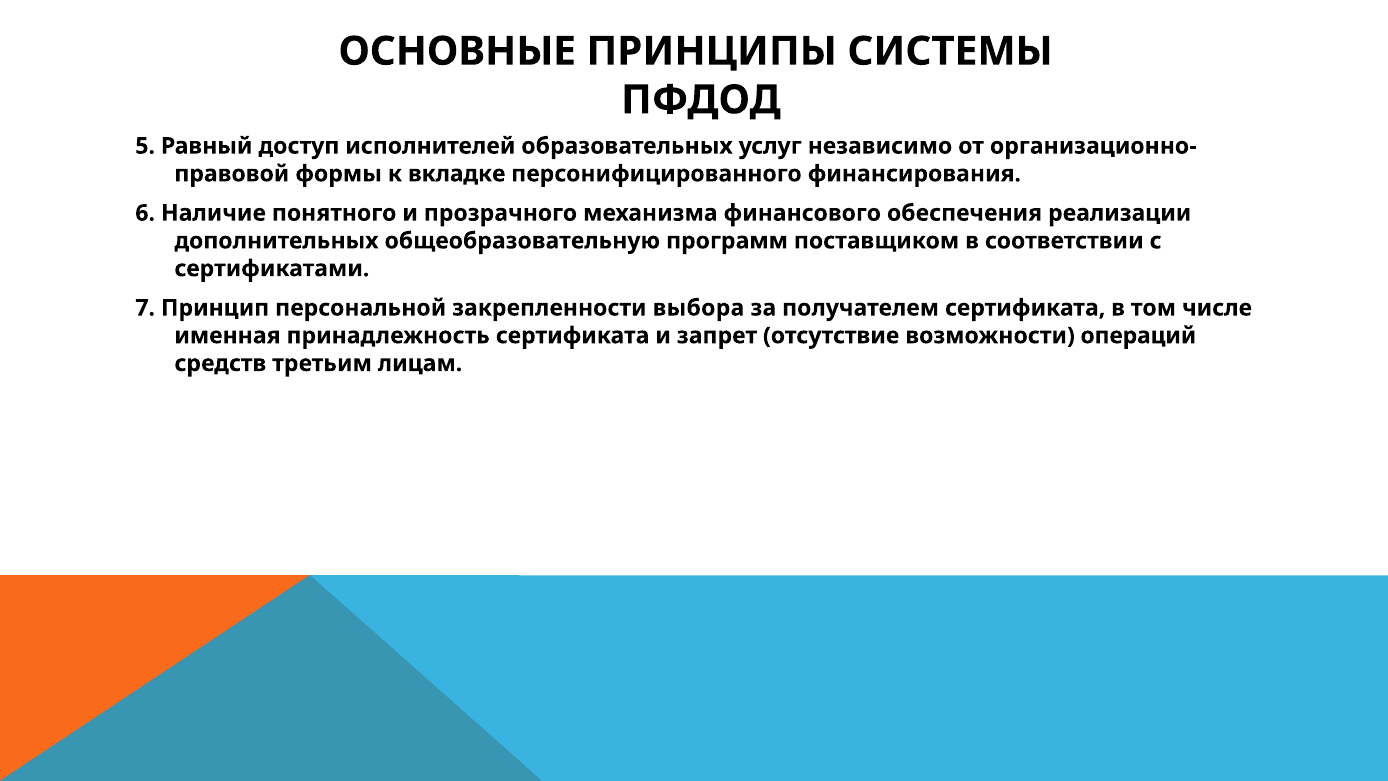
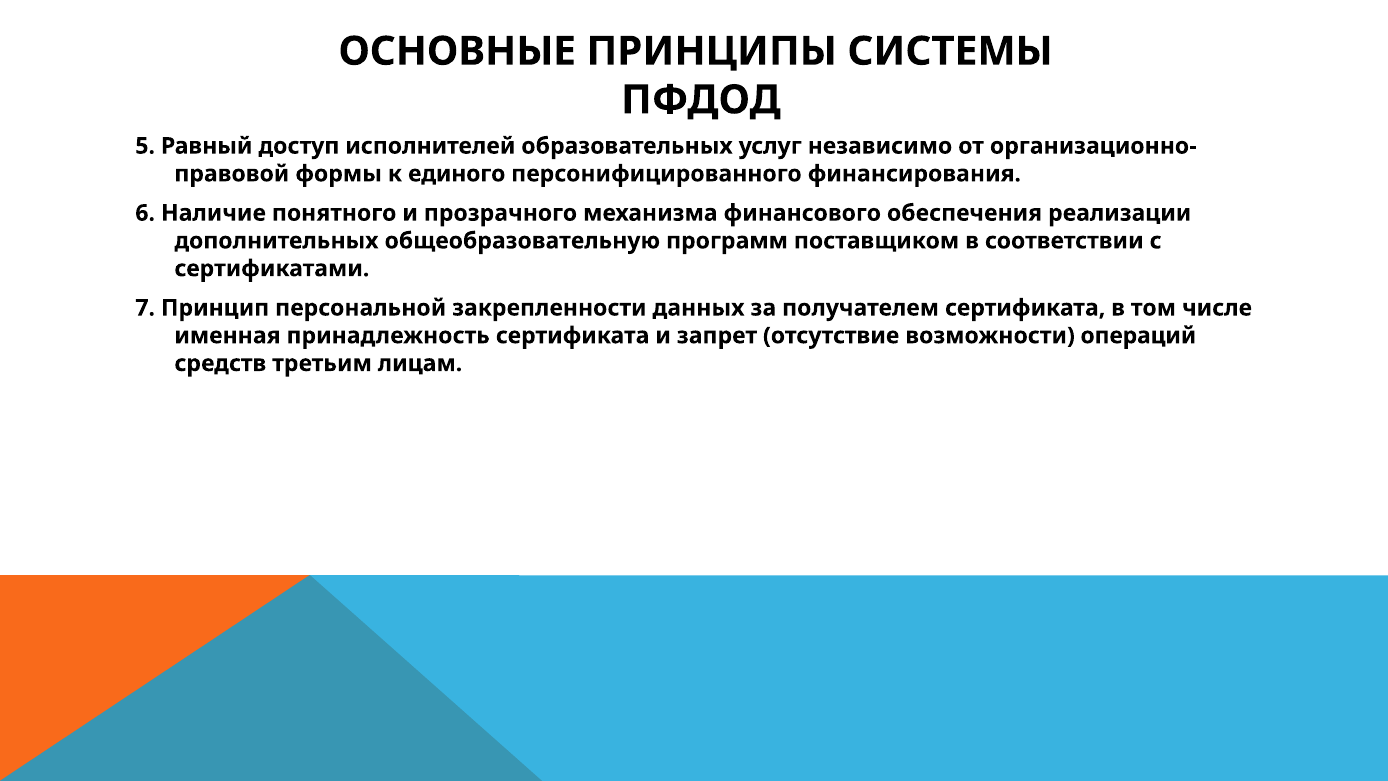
вкладке: вкладке -> единого (457, 174)
выбора: выбора -> данных (699, 308)
